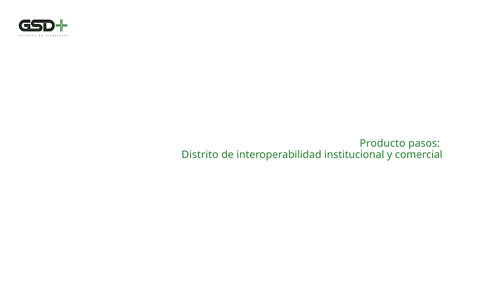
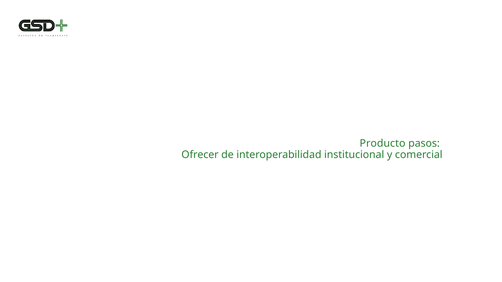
Distrito: Distrito -> Ofrecer (200, 155)
